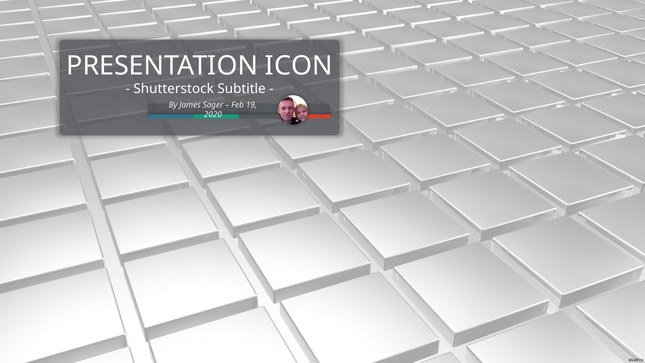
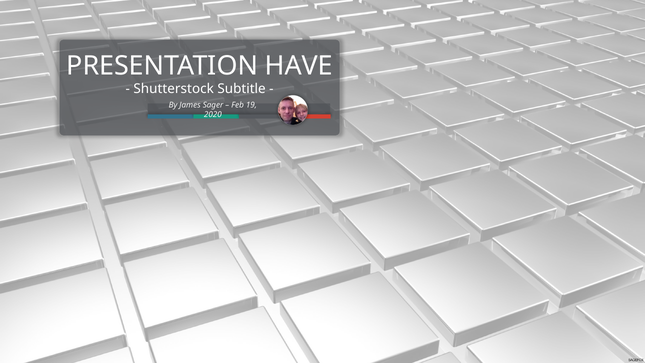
ICON: ICON -> HAVE (299, 66)
